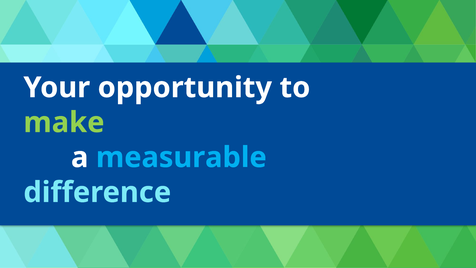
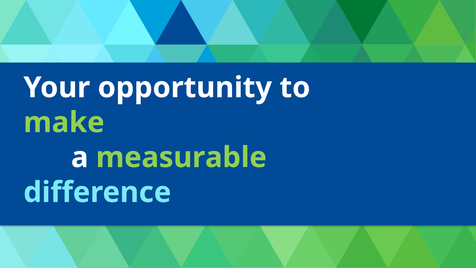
measurable colour: light blue -> light green (181, 157)
